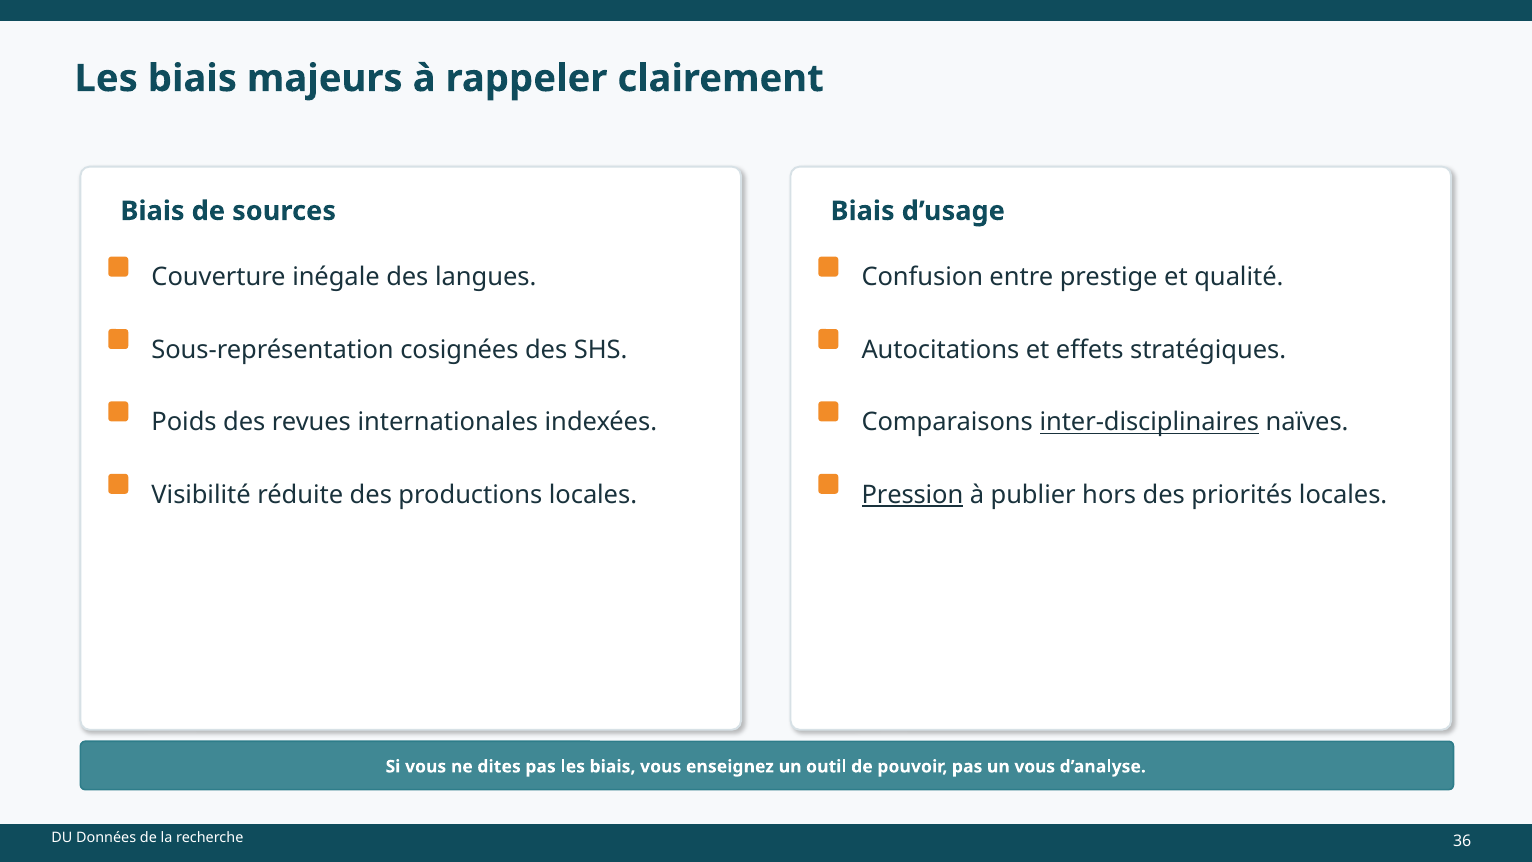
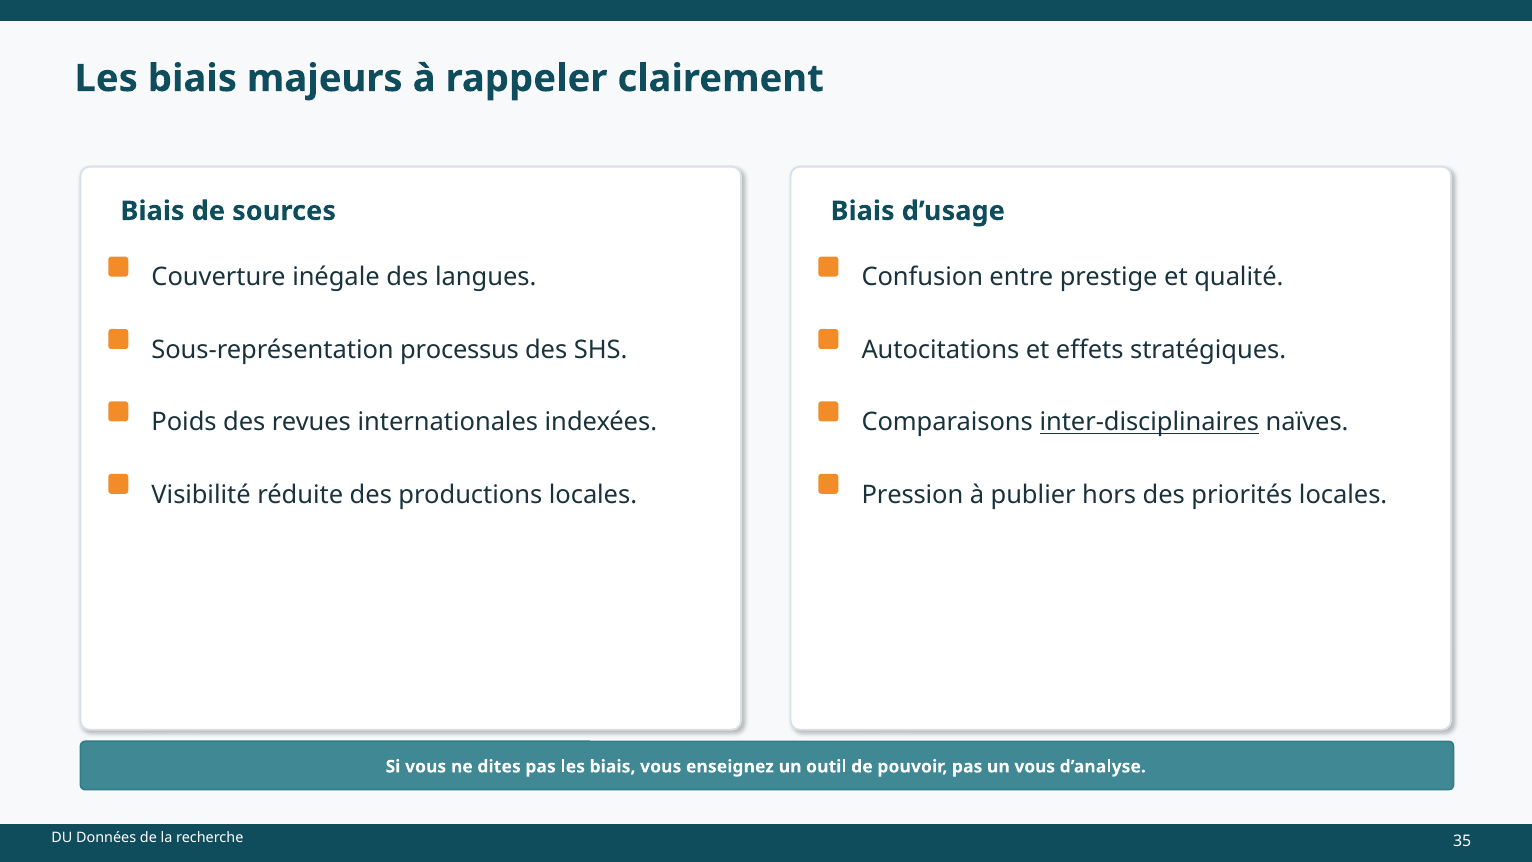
cosignées: cosignées -> processus (459, 350)
Pression underline: present -> none (912, 495)
36: 36 -> 35 (1462, 841)
